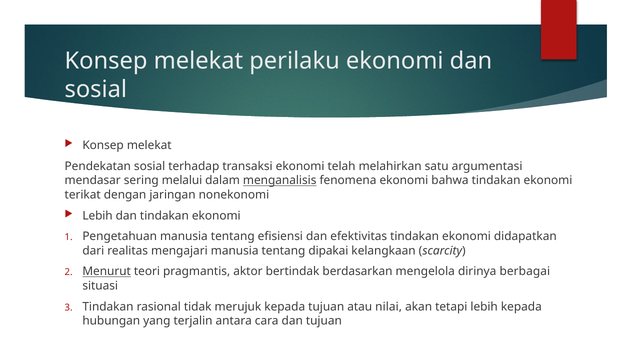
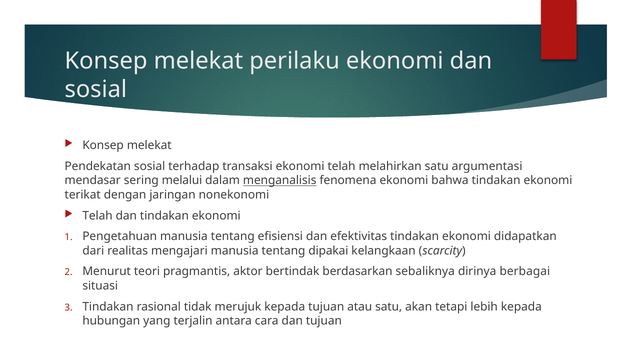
Lebih: Lebih -> Telah (97, 215)
Menurut underline: present -> none (107, 271)
mengelola: mengelola -> sebaliknya (425, 271)
atau nilai: nilai -> satu (389, 306)
